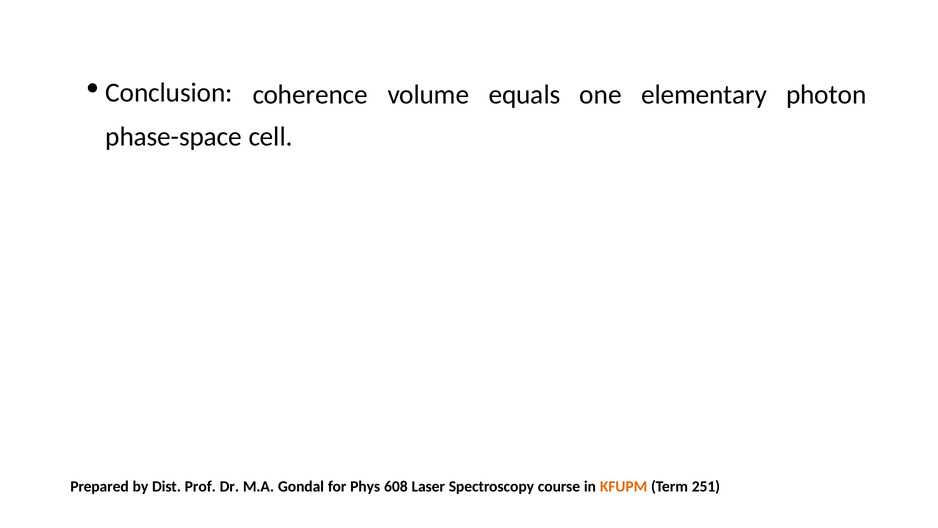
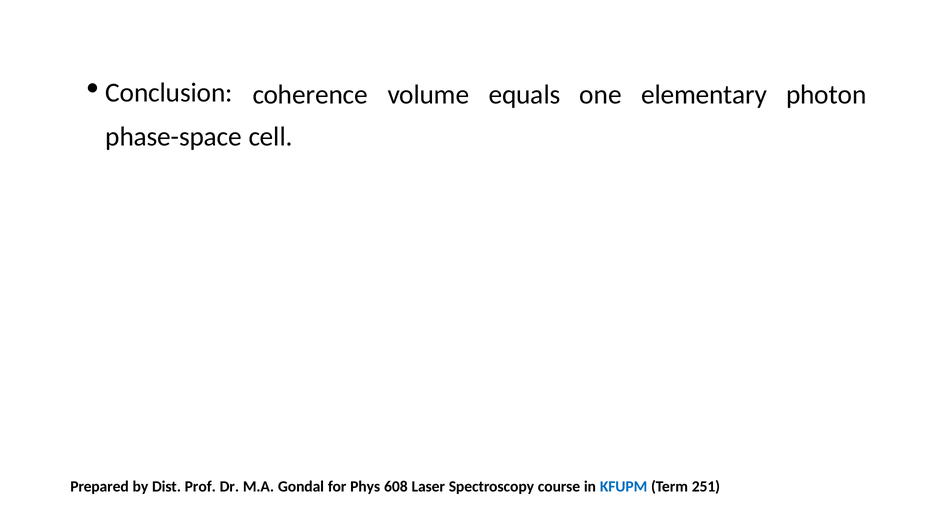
KFUPM colour: orange -> blue (624, 486)
